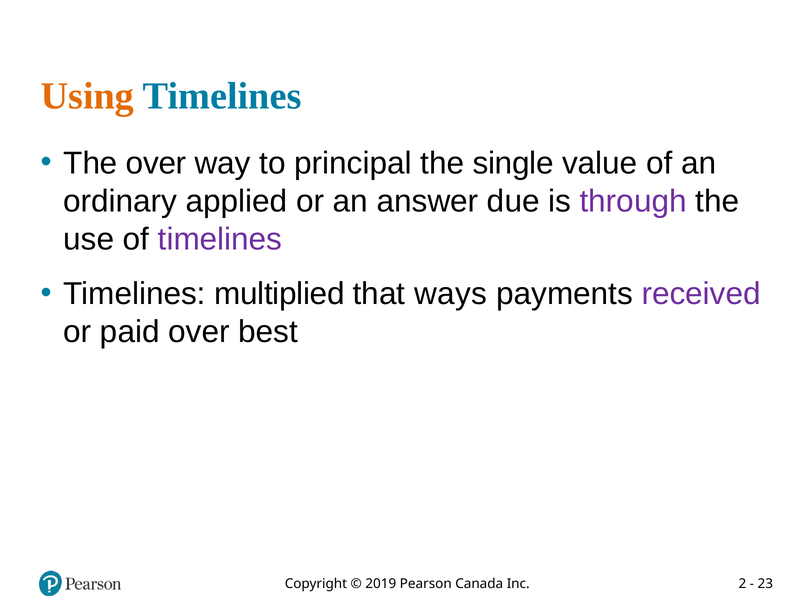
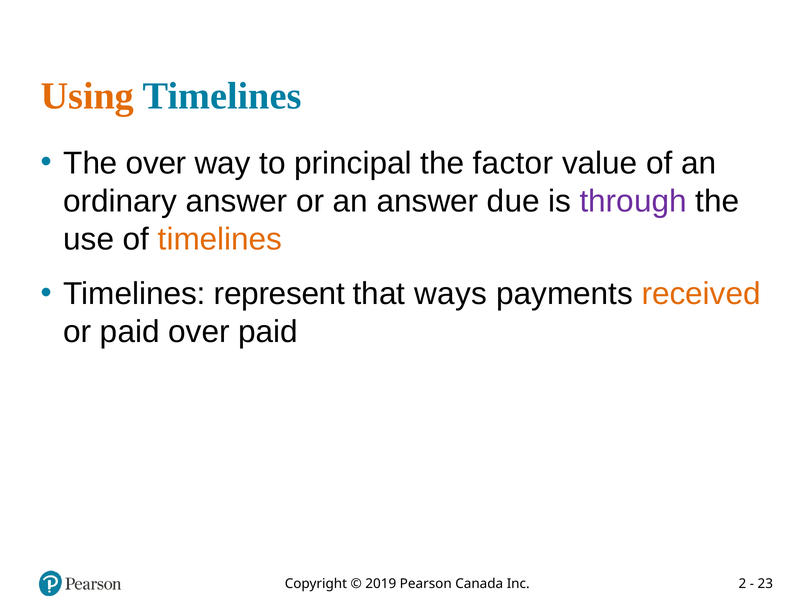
single: single -> factor (513, 163)
ordinary applied: applied -> answer (237, 201)
timelines colour: purple -> orange (220, 239)
multiplied: multiplied -> represent (279, 294)
received colour: purple -> orange (701, 294)
over best: best -> paid (268, 332)
